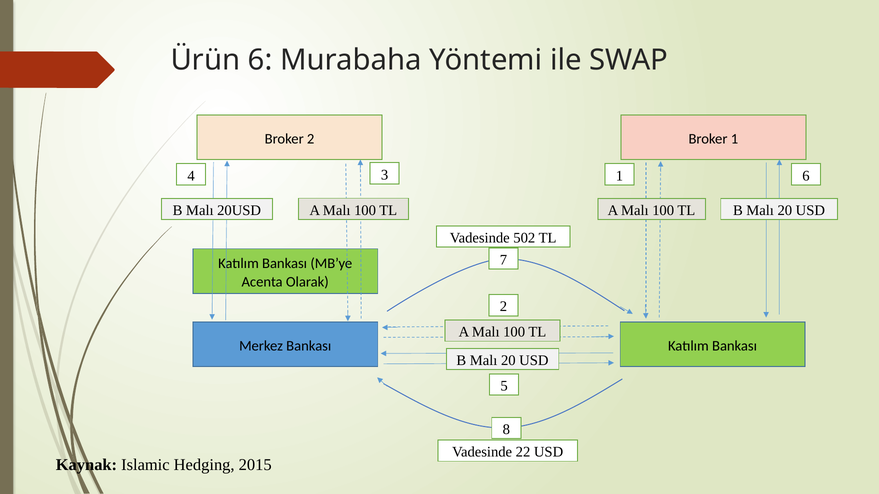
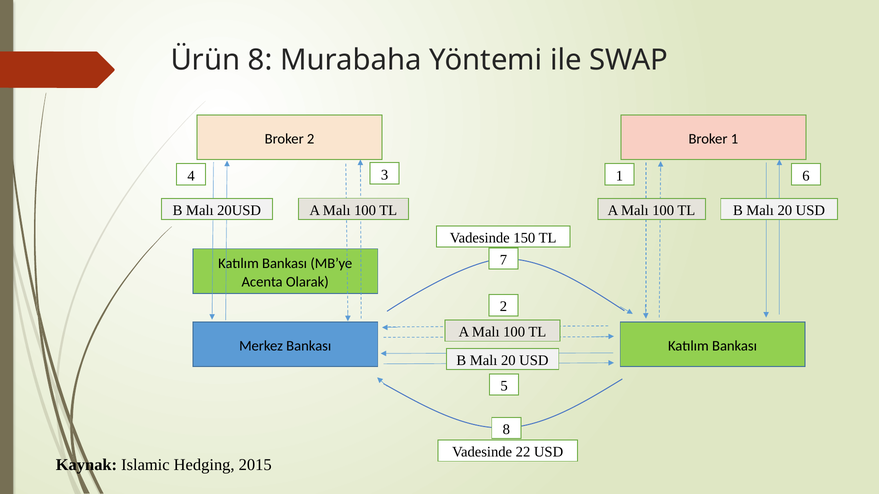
Ürün 6: 6 -> 8 (260, 60)
502: 502 -> 150 (524, 238)
